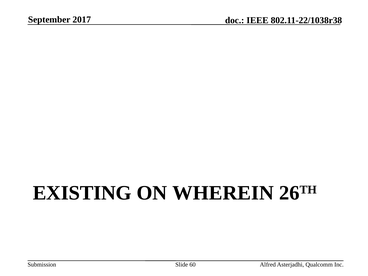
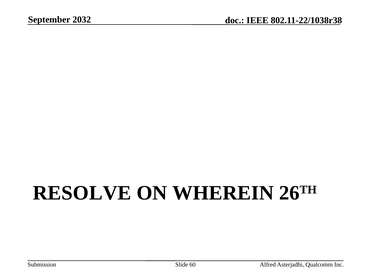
2017: 2017 -> 2032 (82, 20)
EXISTING: EXISTING -> RESOLVE (82, 193)
